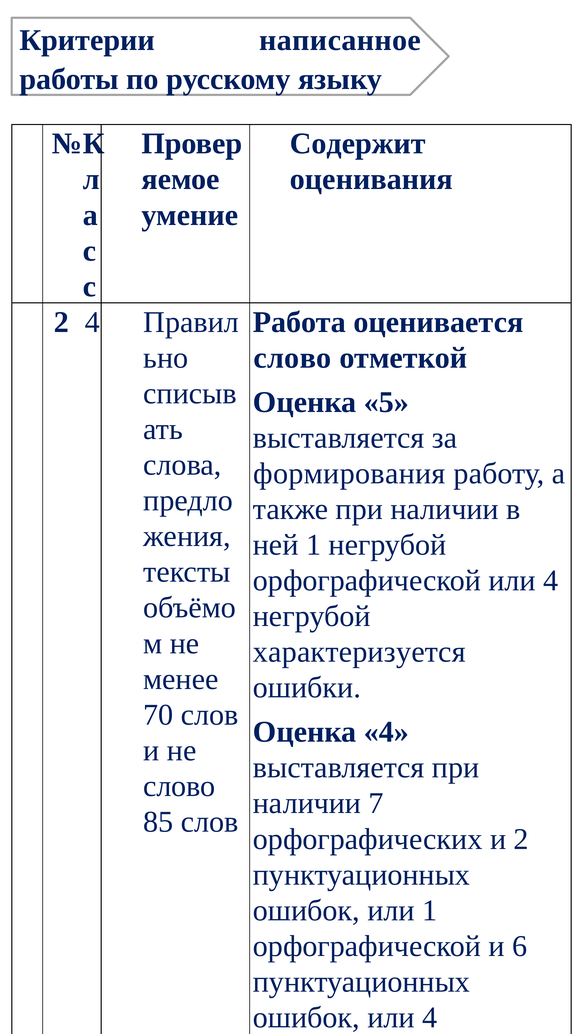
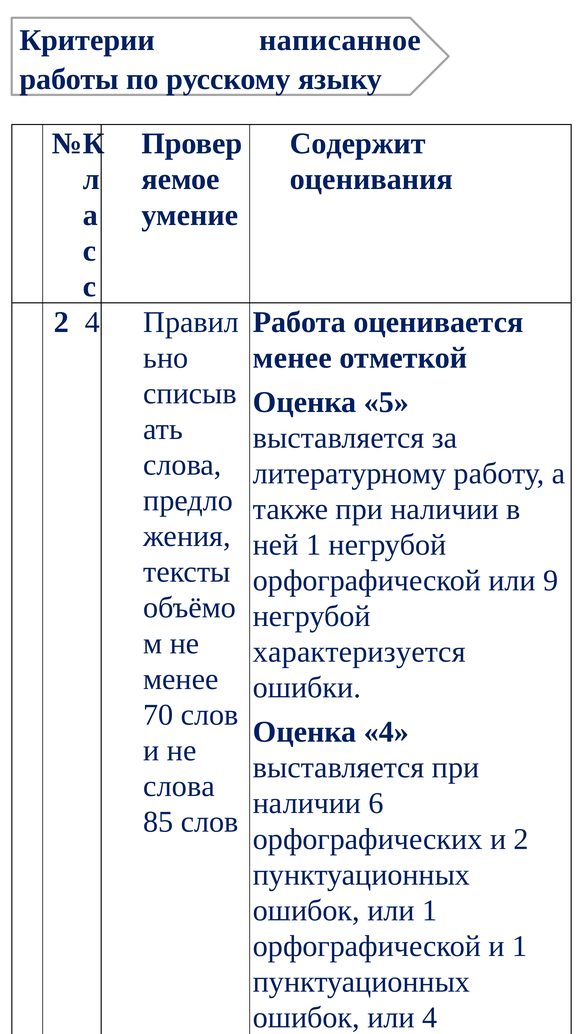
слово: слово -> менее (292, 358)
формирования: формирования -> литературному (350, 474)
орфографической или 4: 4 -> 9 (551, 581)
слово: слово -> слова (179, 787)
7: 7 -> 6 (376, 804)
орфографической и 6: 6 -> 1 (520, 947)
